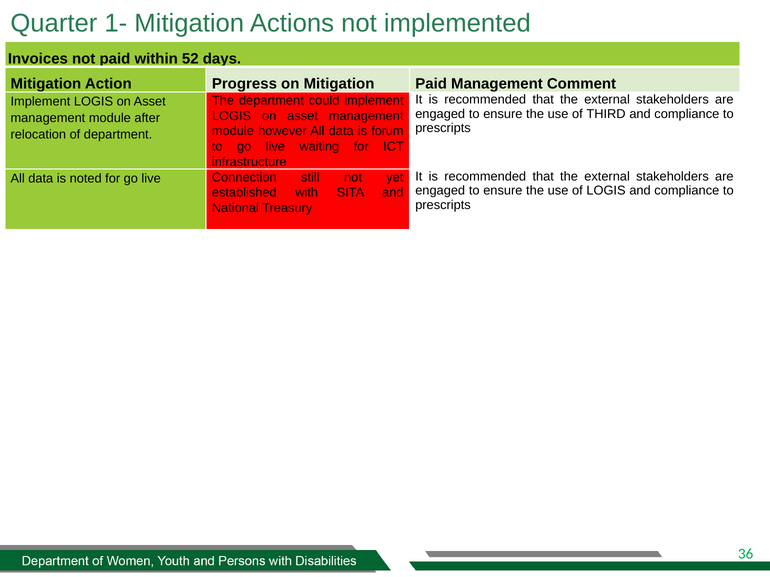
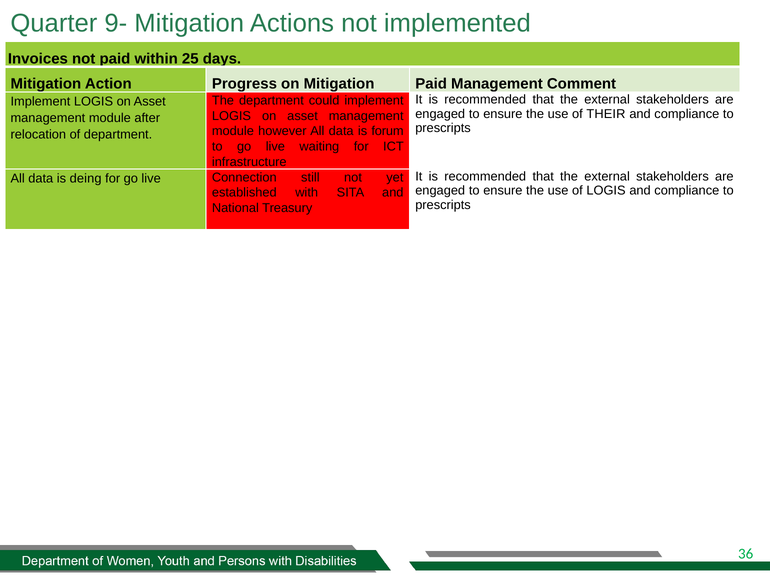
1-: 1- -> 9- (116, 23)
52: 52 -> 25 (190, 59)
THIRD: THIRD -> THEIR (606, 114)
noted: noted -> deing (86, 179)
